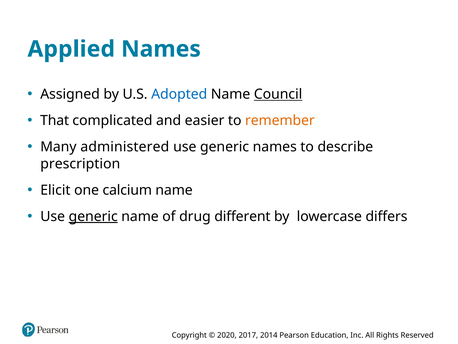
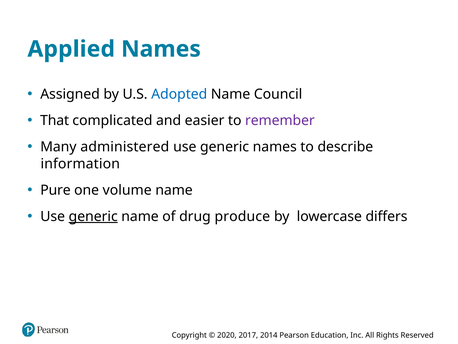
Council underline: present -> none (278, 94)
remember colour: orange -> purple (280, 120)
prescription: prescription -> information (80, 164)
Elicit: Elicit -> Pure (55, 190)
calcium: calcium -> volume (127, 190)
different: different -> produce (242, 216)
